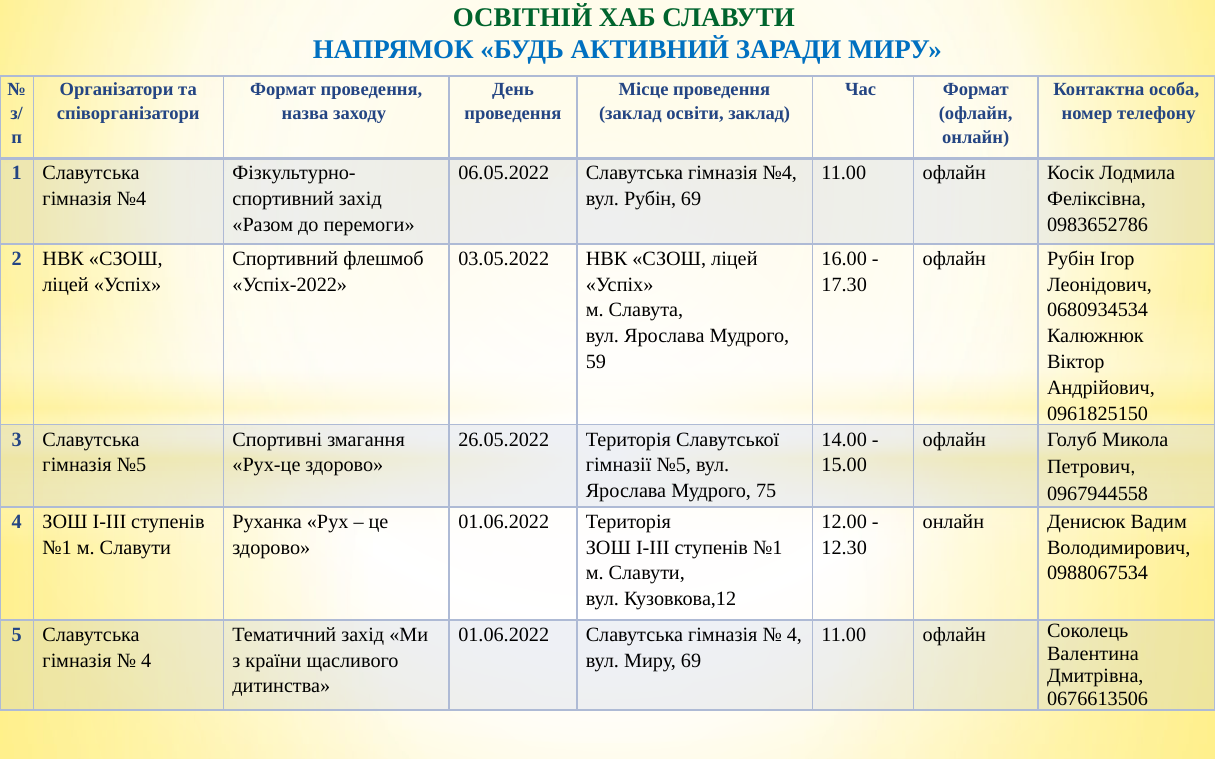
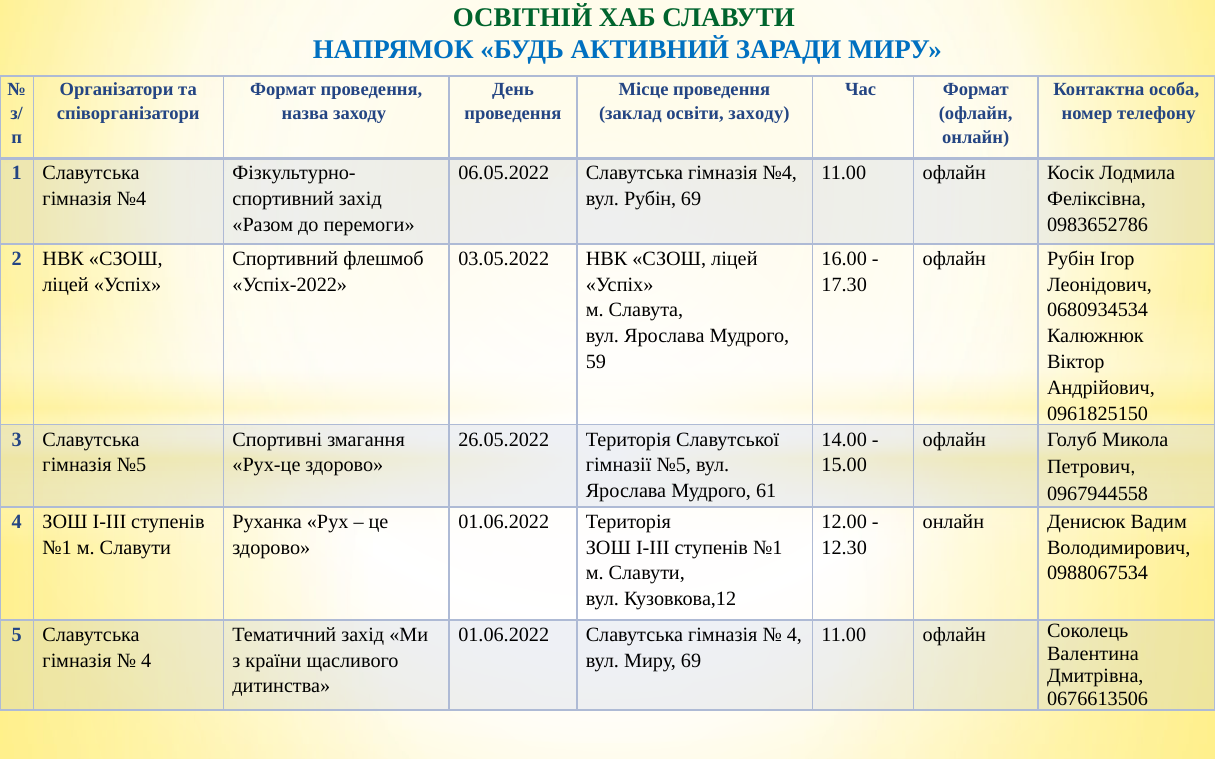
освіти заклад: заклад -> заходу (759, 114)
75: 75 -> 61 (766, 491)
